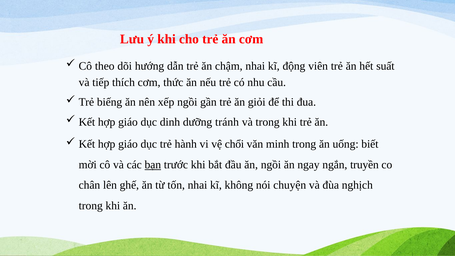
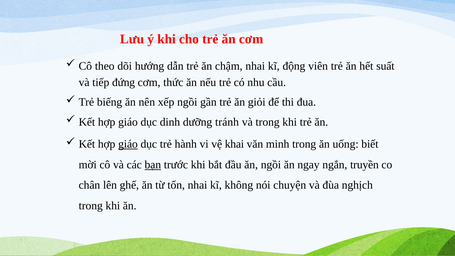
thích: thích -> đứng (124, 82)
giáo underline: none -> present (128, 144)
chổi: chổi -> khai (234, 144)
